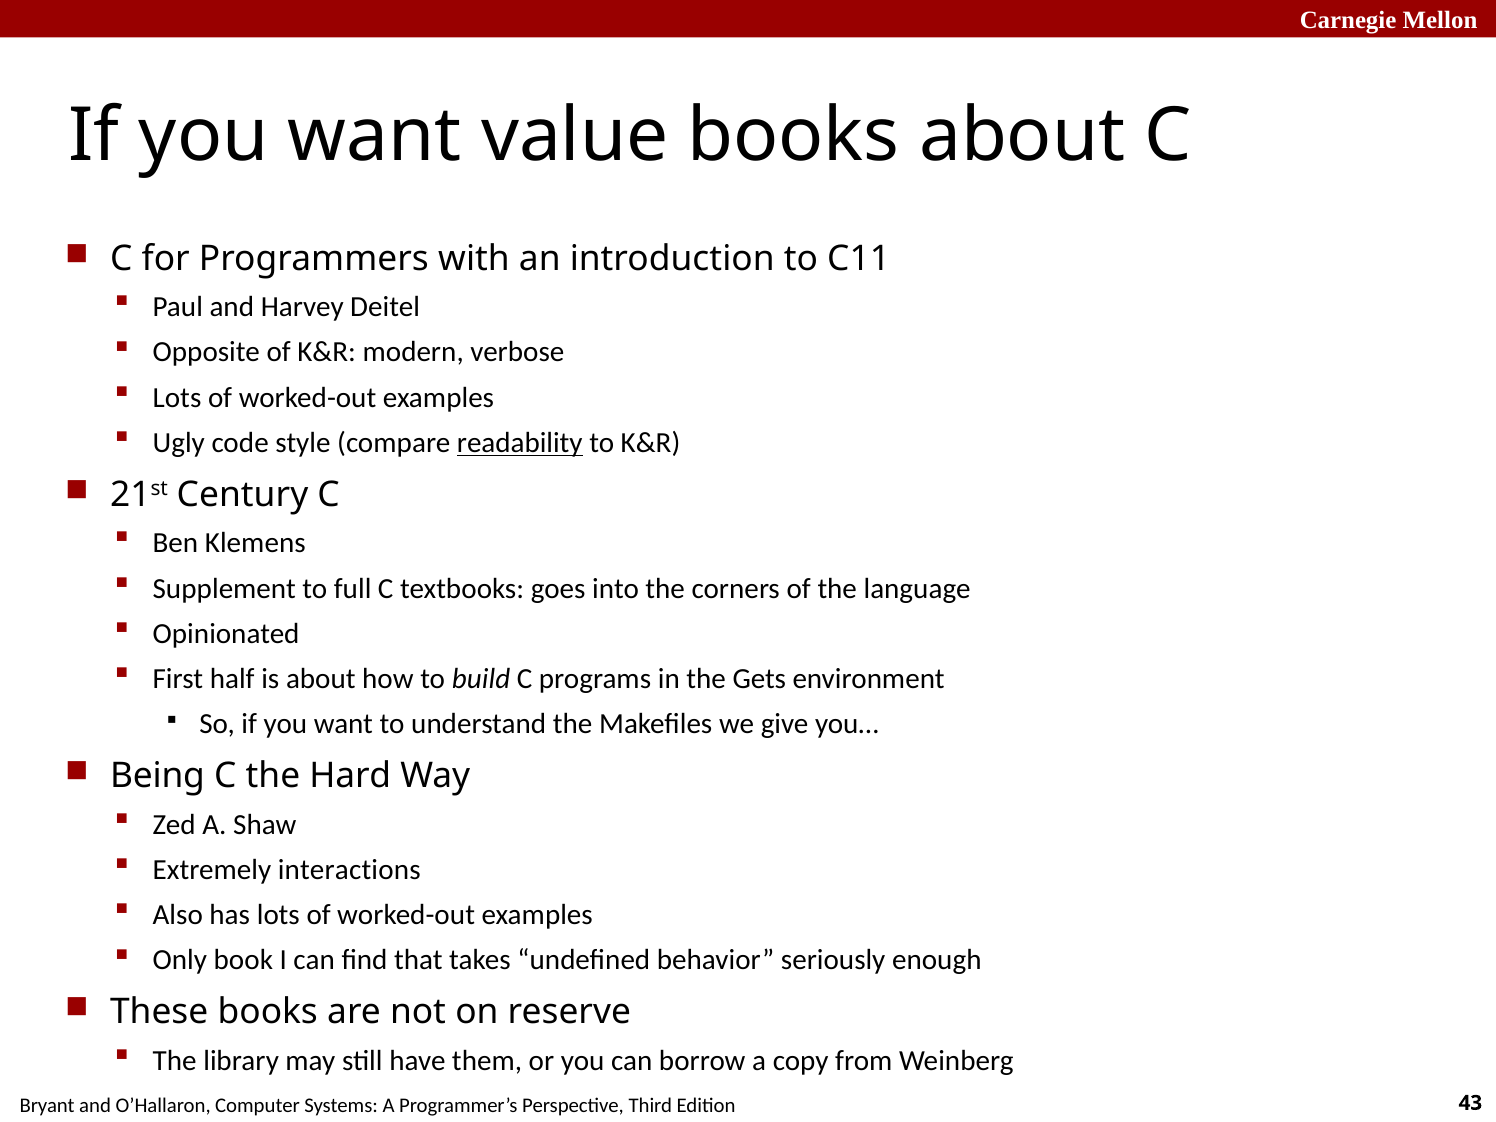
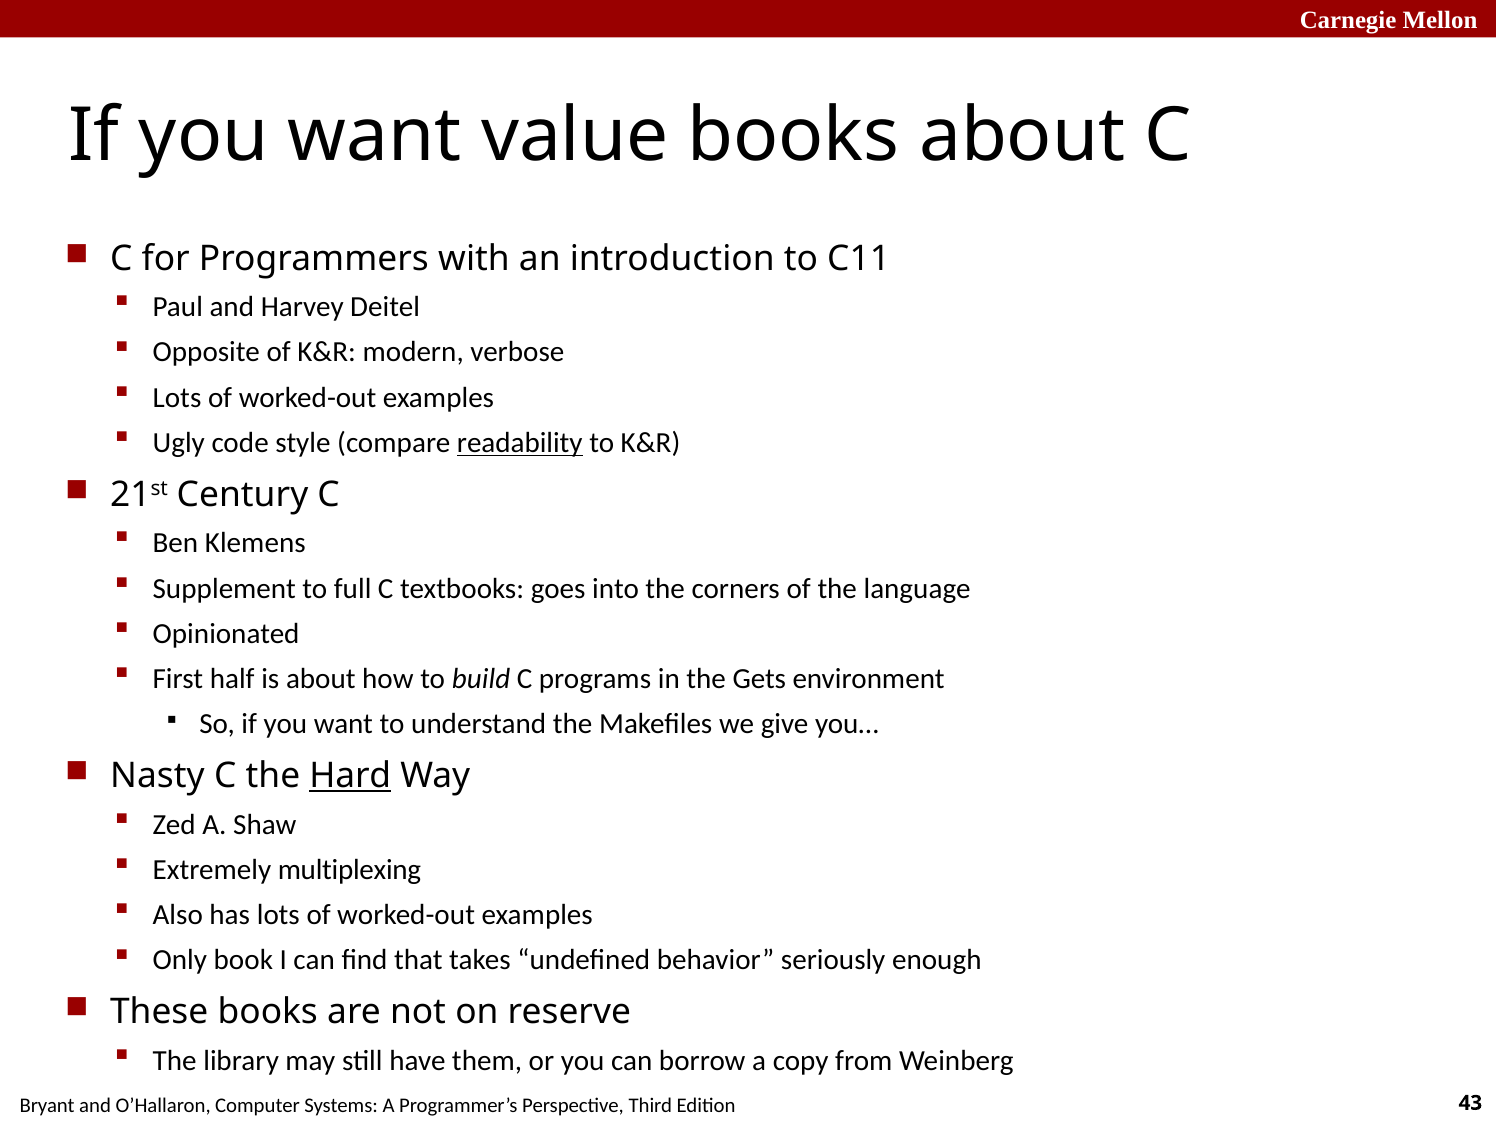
Being: Being -> Nasty (157, 776)
Hard underline: none -> present (350, 776)
interactions: interactions -> multiplexing (349, 870)
